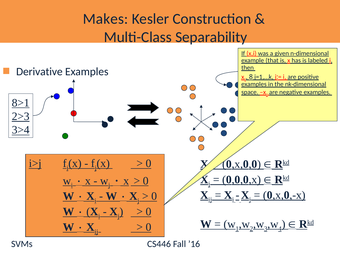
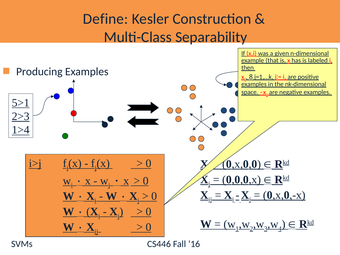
Makes: Makes -> Define (106, 19)
Derivative: Derivative -> Producing (39, 72)
8>1: 8>1 -> 5>1 (21, 103)
3>4: 3>4 -> 1>4 (21, 130)
